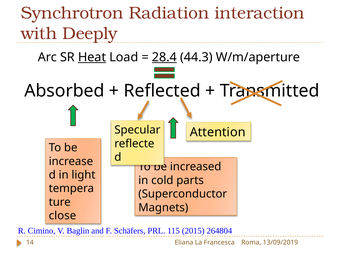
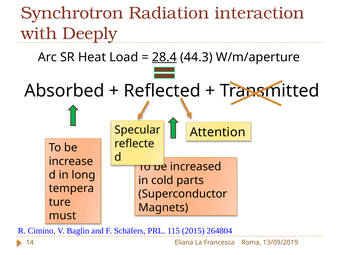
Heat underline: present -> none (92, 57)
light: light -> long (83, 175)
close: close -> must (62, 216)
